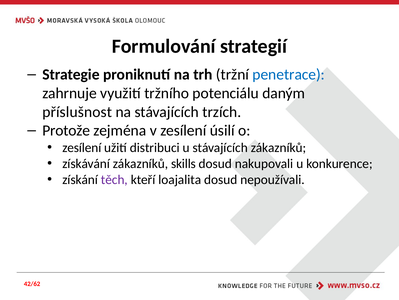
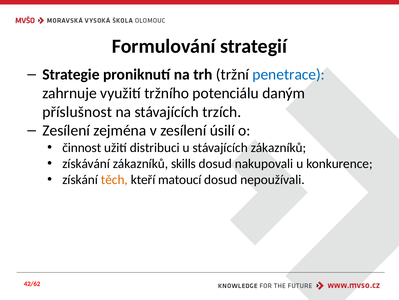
Protože: Protože -> Zesílení (66, 130)
zesílení: zesílení -> činnost (82, 147)
těch colour: purple -> orange (114, 179)
loajalita: loajalita -> matoucí (180, 179)
